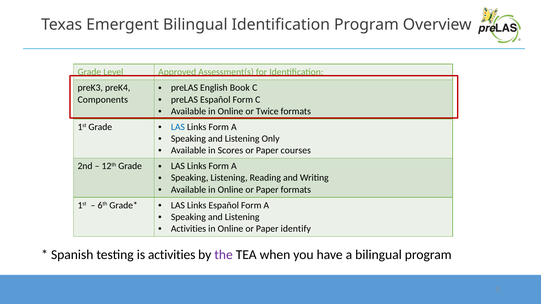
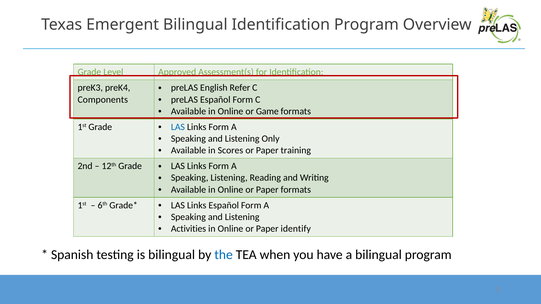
Book: Book -> Refer (240, 88)
Twice: Twice -> Game (267, 111)
courses: courses -> training (296, 151)
is activities: activities -> bilingual (172, 255)
the colour: purple -> blue (224, 255)
